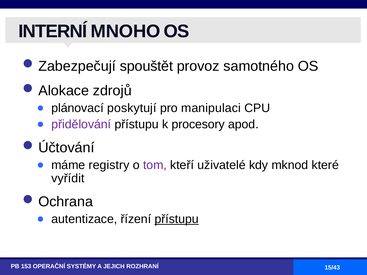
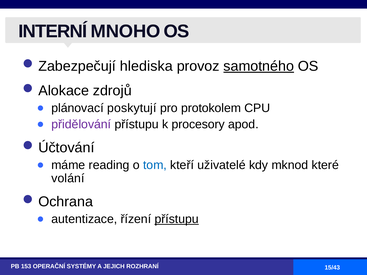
spouštět: spouštět -> hlediska (146, 66)
samotného underline: none -> present (259, 66)
manipulaci: manipulaci -> protokolem (211, 108)
registry: registry -> reading (109, 165)
tom colour: purple -> blue (155, 165)
vyřídit: vyřídit -> volání (68, 178)
